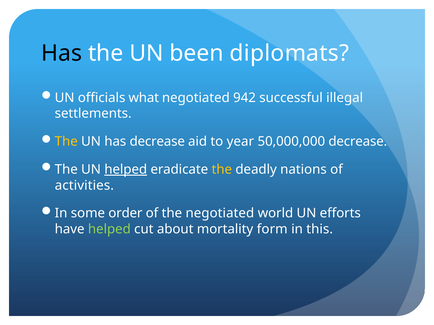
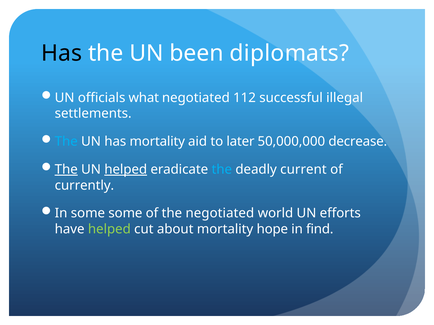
942: 942 -> 112 (245, 98)
The colour: yellow -> light blue (66, 142)
has decrease: decrease -> mortality (157, 142)
year: year -> later (240, 142)
The underline: none -> present (66, 170)
the colour: yellow -> light blue (222, 170)
nations: nations -> current (303, 170)
activities: activities -> currently (84, 186)
some order: order -> some (125, 214)
form: form -> hope (272, 229)
this: this -> find (320, 229)
